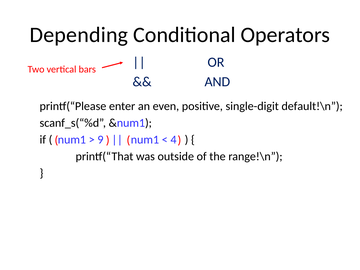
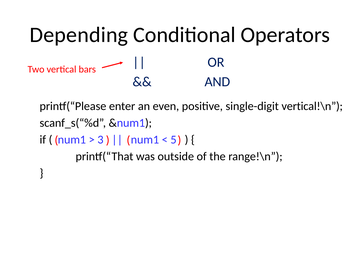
default!\n: default!\n -> vertical!\n (312, 106)
9: 9 -> 3 (100, 140)
4: 4 -> 5 (173, 140)
